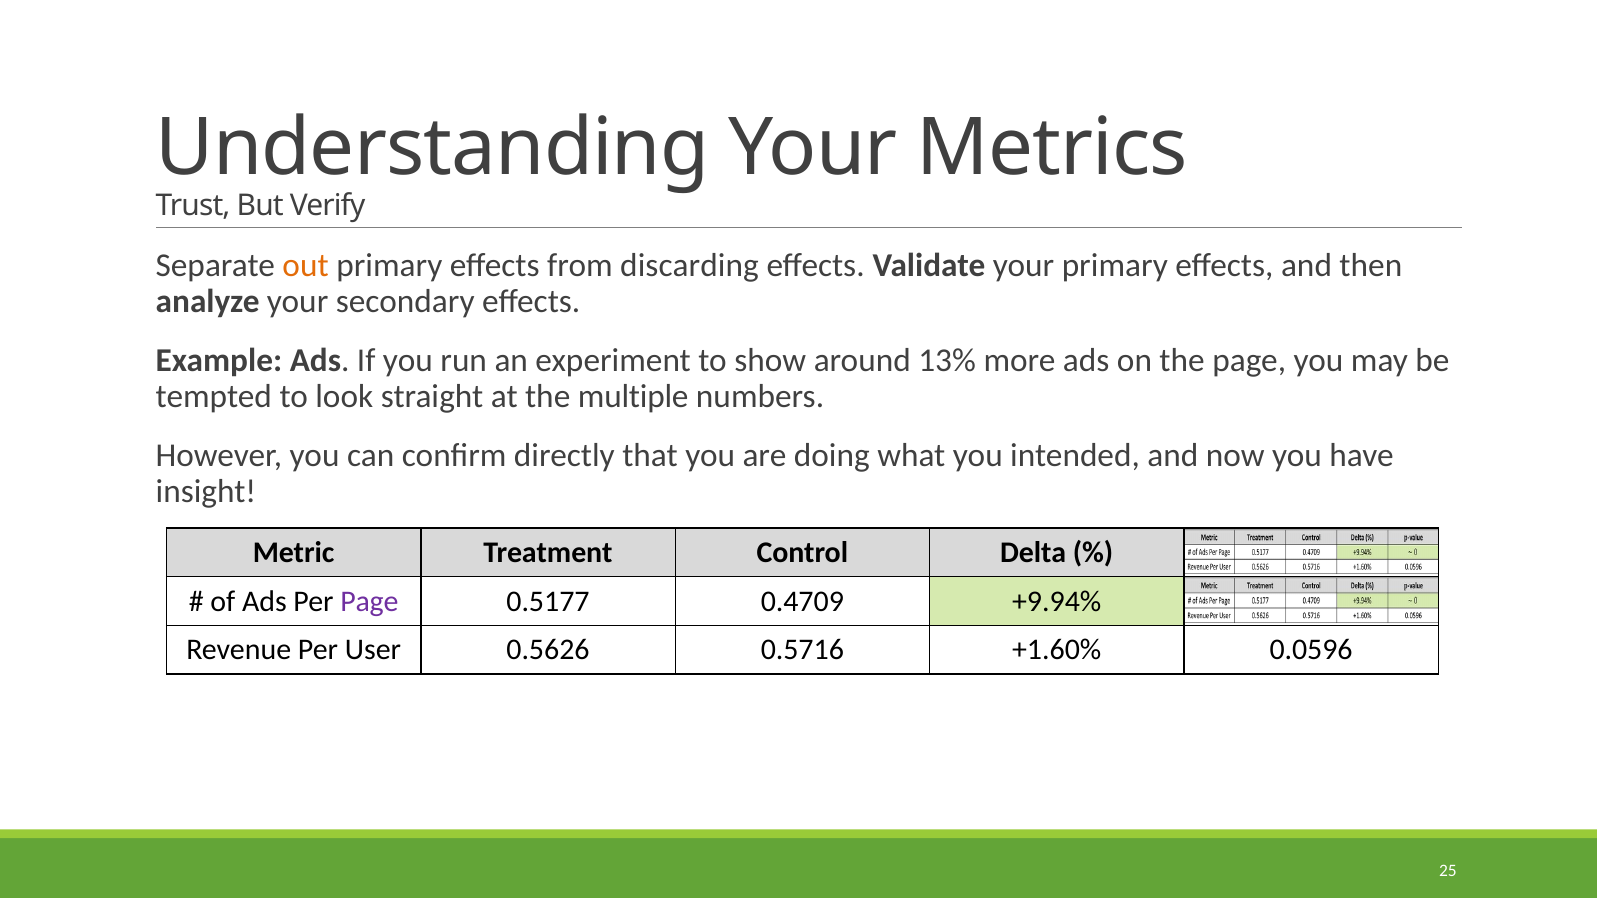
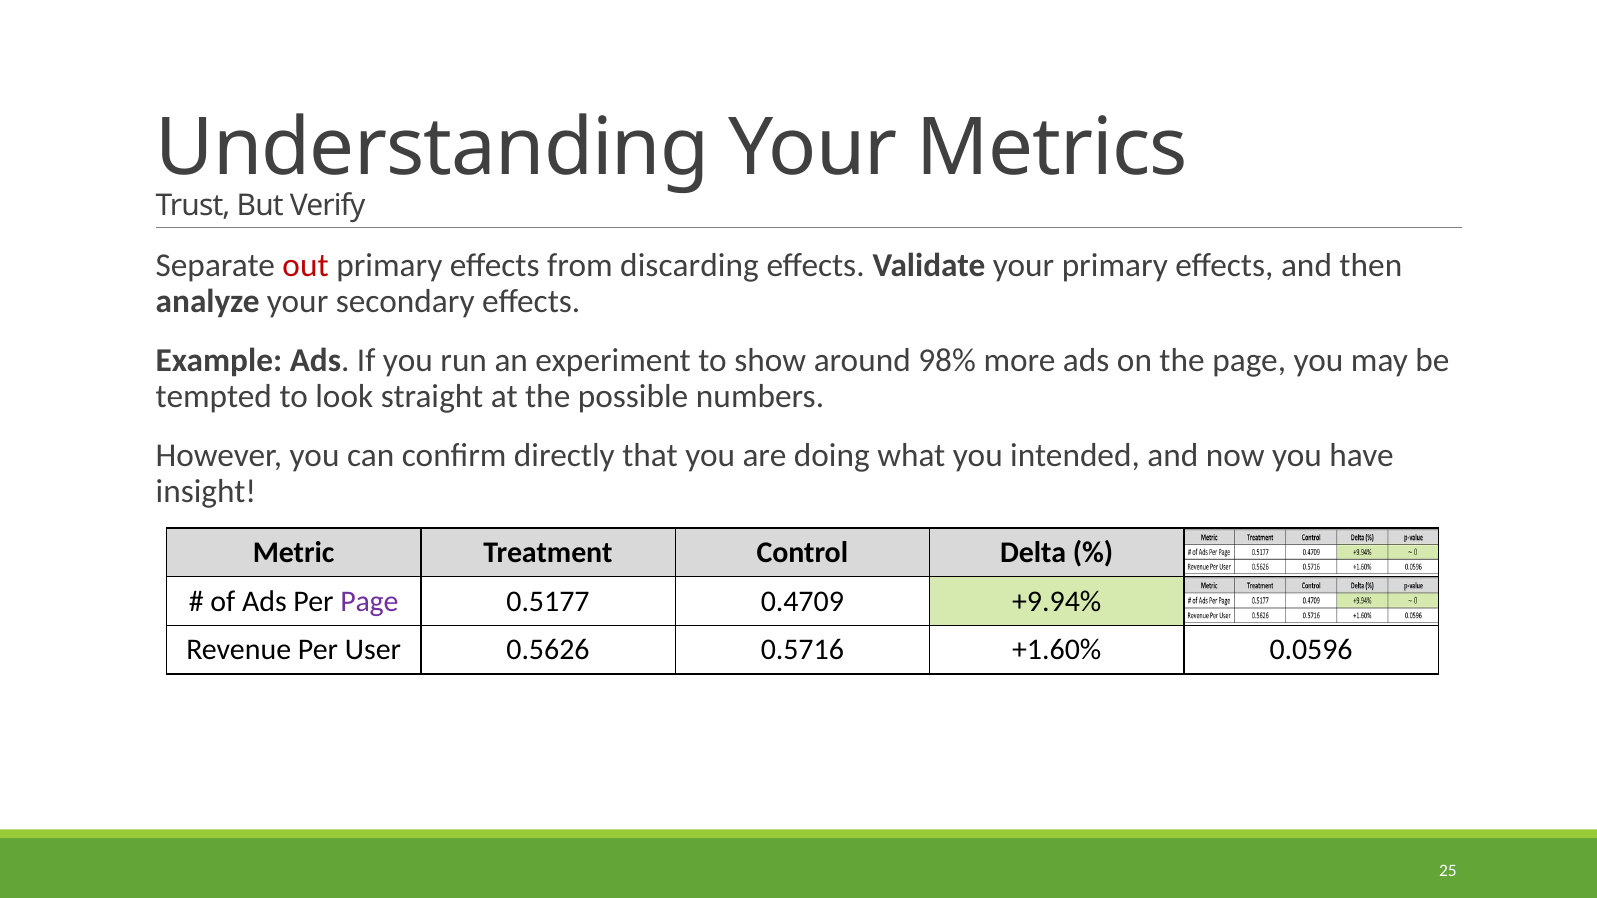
out colour: orange -> red (306, 266)
13%: 13% -> 98% (947, 361)
multiple: multiple -> possible (633, 397)
